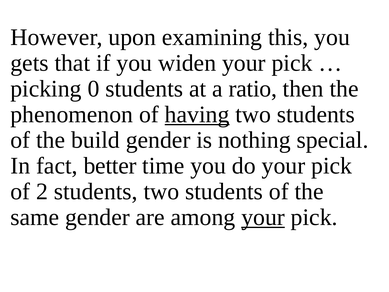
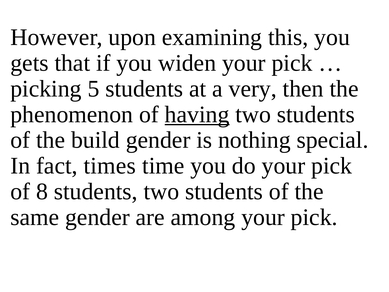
0: 0 -> 5 (93, 89)
ratio: ratio -> very (253, 89)
better: better -> times (110, 166)
2: 2 -> 8 (42, 191)
your underline: present -> none (263, 217)
